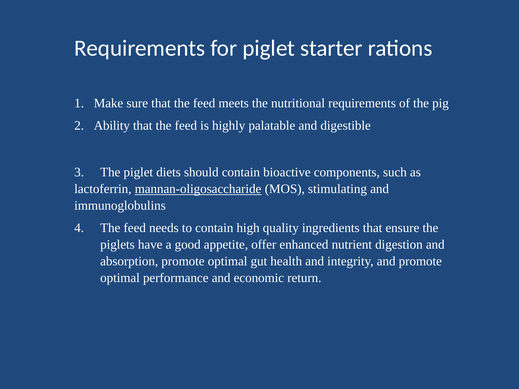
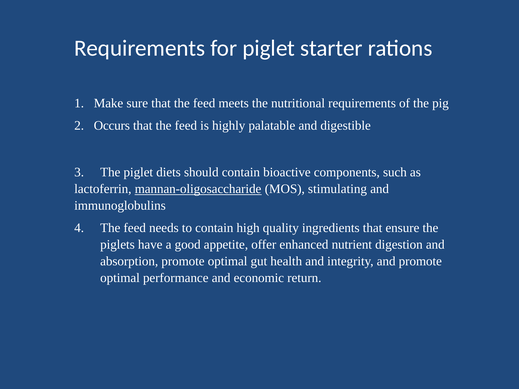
Ability: Ability -> Occurs (112, 126)
